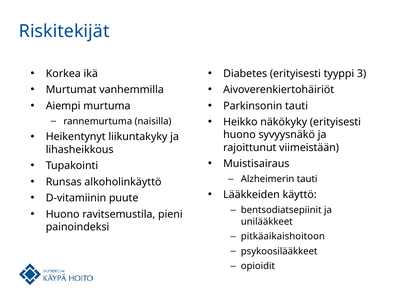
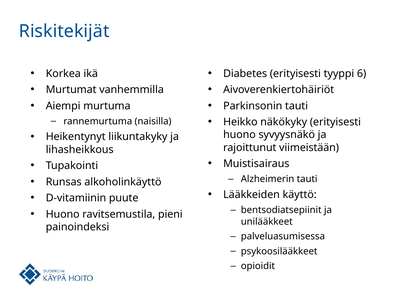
3: 3 -> 6 (362, 74)
pitkäaikaishoitoon: pitkäaikaishoitoon -> palveluasumisessa (283, 236)
